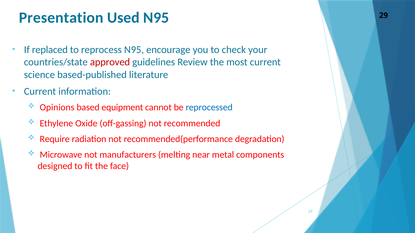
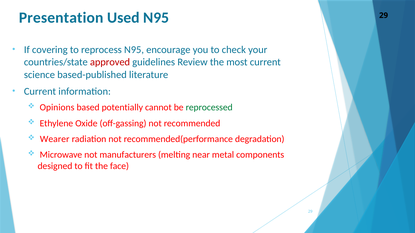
replaced: replaced -> covering (50, 50)
equipment: equipment -> potentially (122, 108)
reprocessed colour: blue -> green (209, 108)
Require: Require -> Wearer (55, 139)
